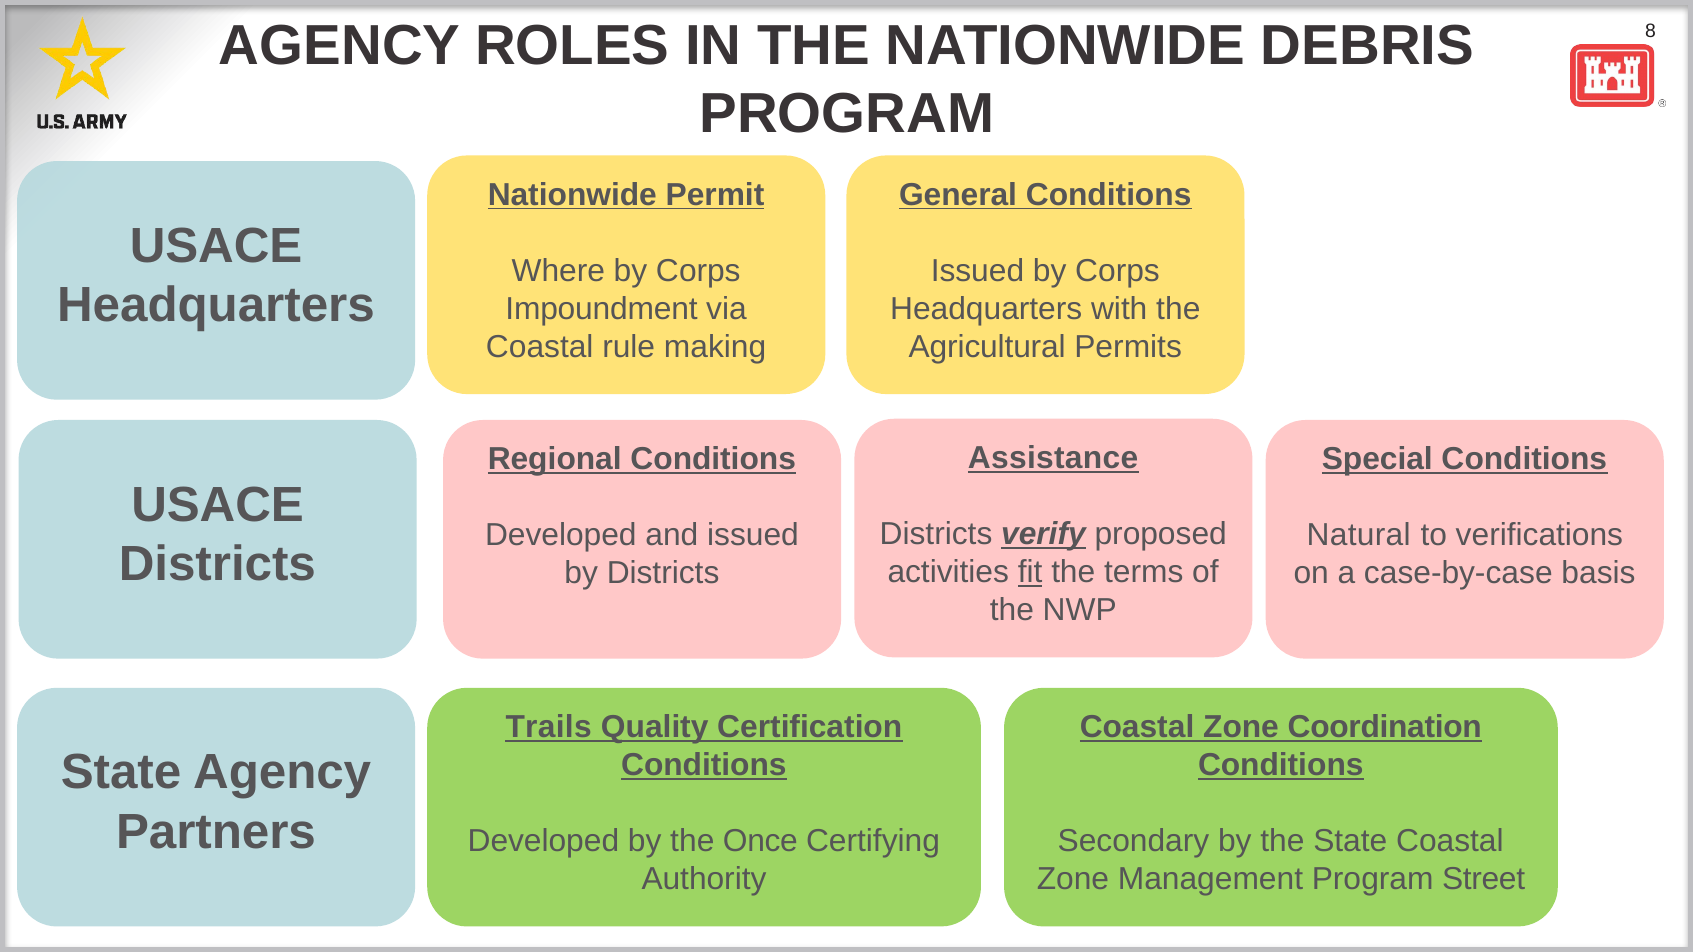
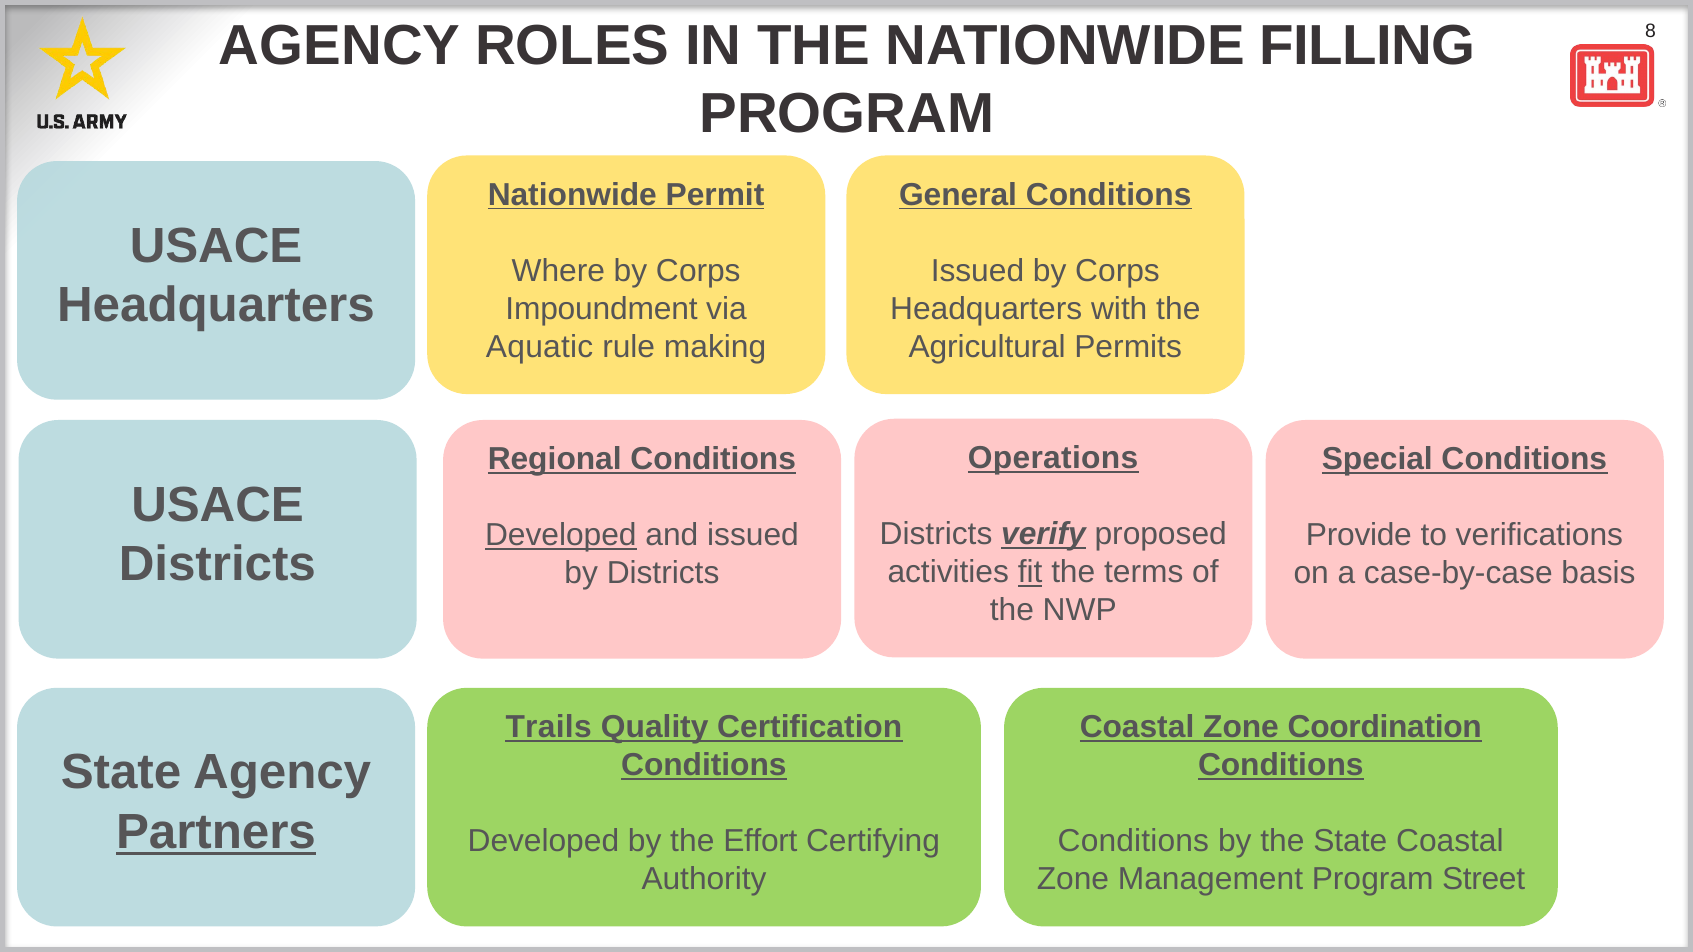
DEBRIS: DEBRIS -> FILLING (1368, 46)
Coastal: Coastal -> Aquatic (540, 347)
Assistance: Assistance -> Operations (1053, 458)
Developed underline: none -> present (561, 535)
Natural: Natural -> Provide (1359, 535)
Partners underline: none -> present (216, 832)
Once: Once -> Effort (760, 841)
Secondary: Secondary -> Conditions (1133, 841)
